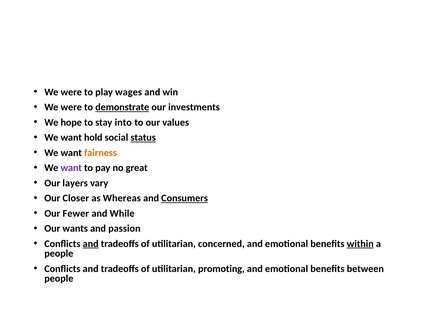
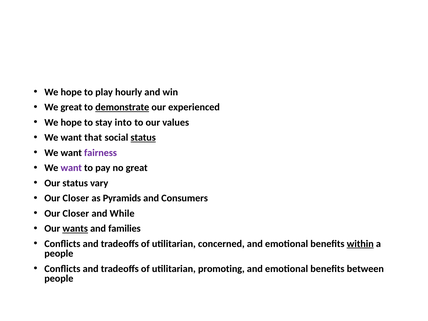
were: were -> hope (71, 92)
wages: wages -> hourly (129, 92)
were: were -> great (71, 107)
investments: investments -> experienced (194, 107)
hold: hold -> that (93, 138)
fairness colour: orange -> purple (101, 153)
Our layers: layers -> status (75, 183)
Whereas: Whereas -> Pyramids (122, 198)
Consumers underline: present -> none (185, 198)
Fewer: Fewer -> Closer (76, 213)
wants underline: none -> present (75, 229)
passion: passion -> families (124, 229)
and underline: present -> none (91, 244)
